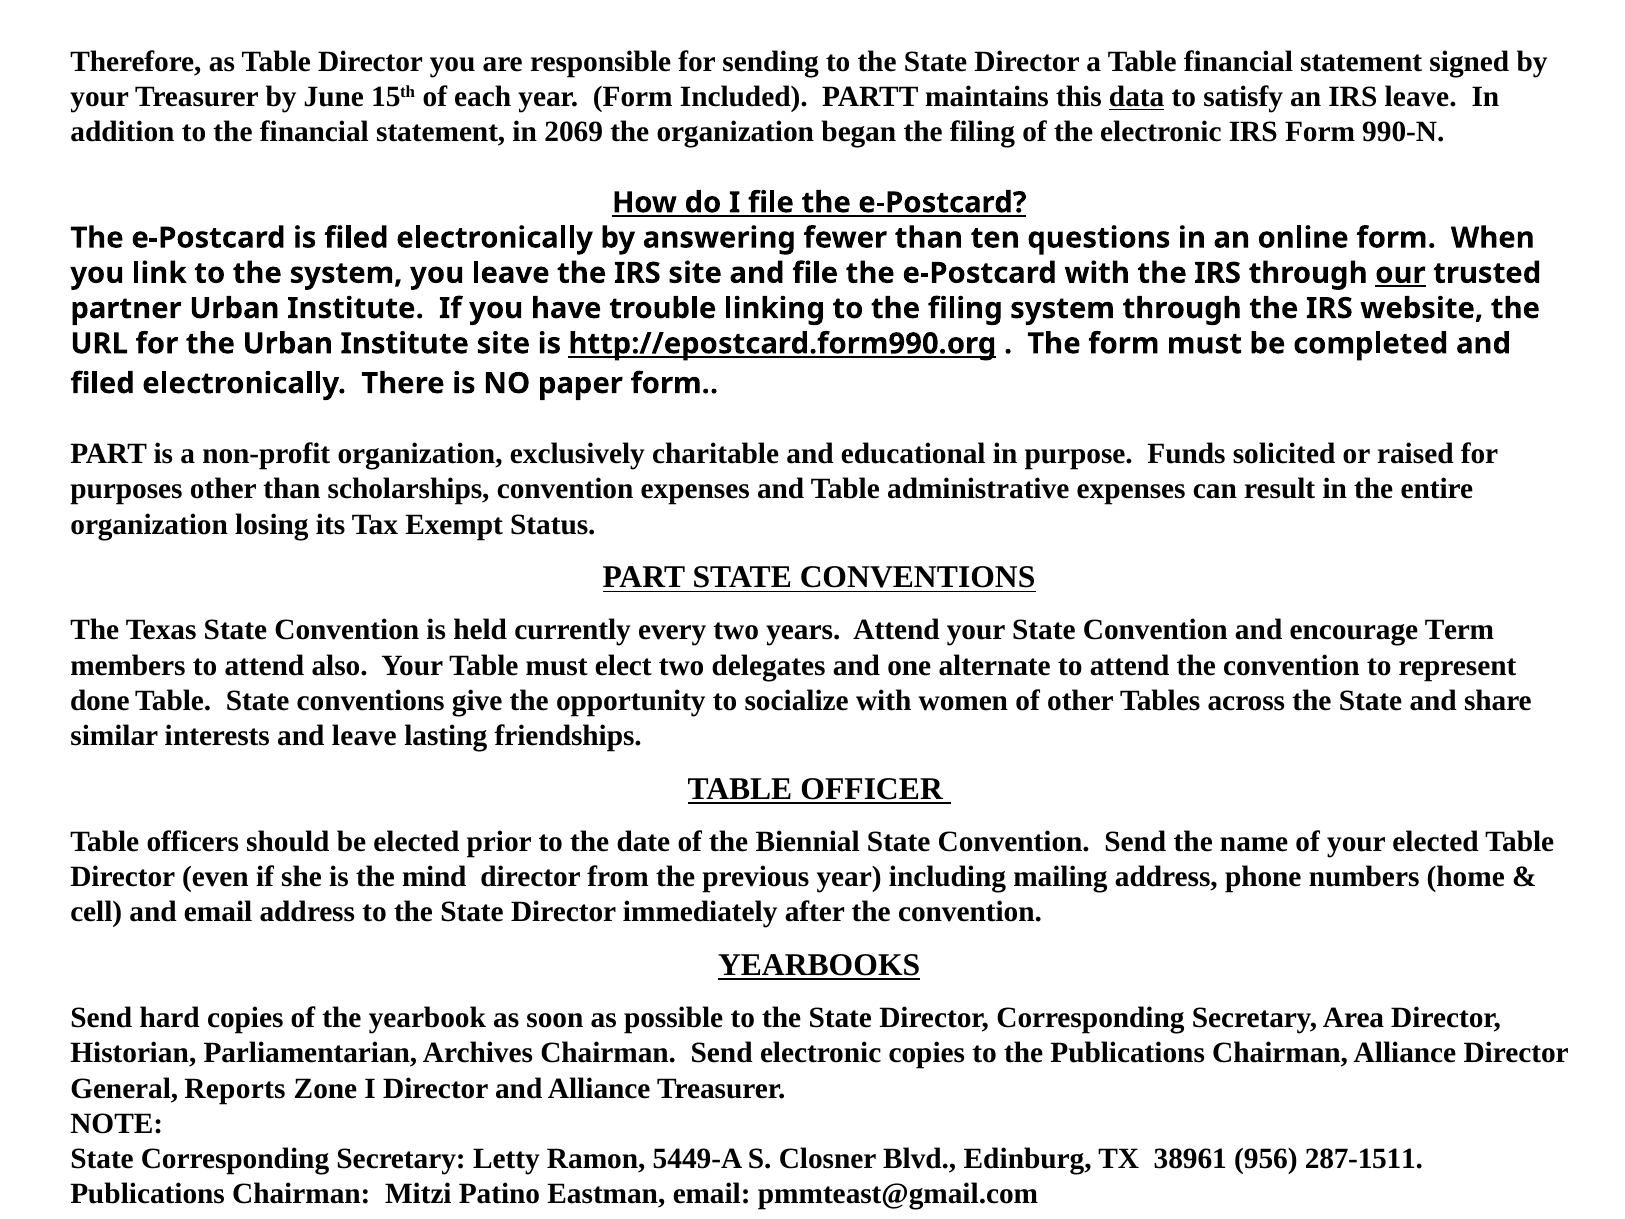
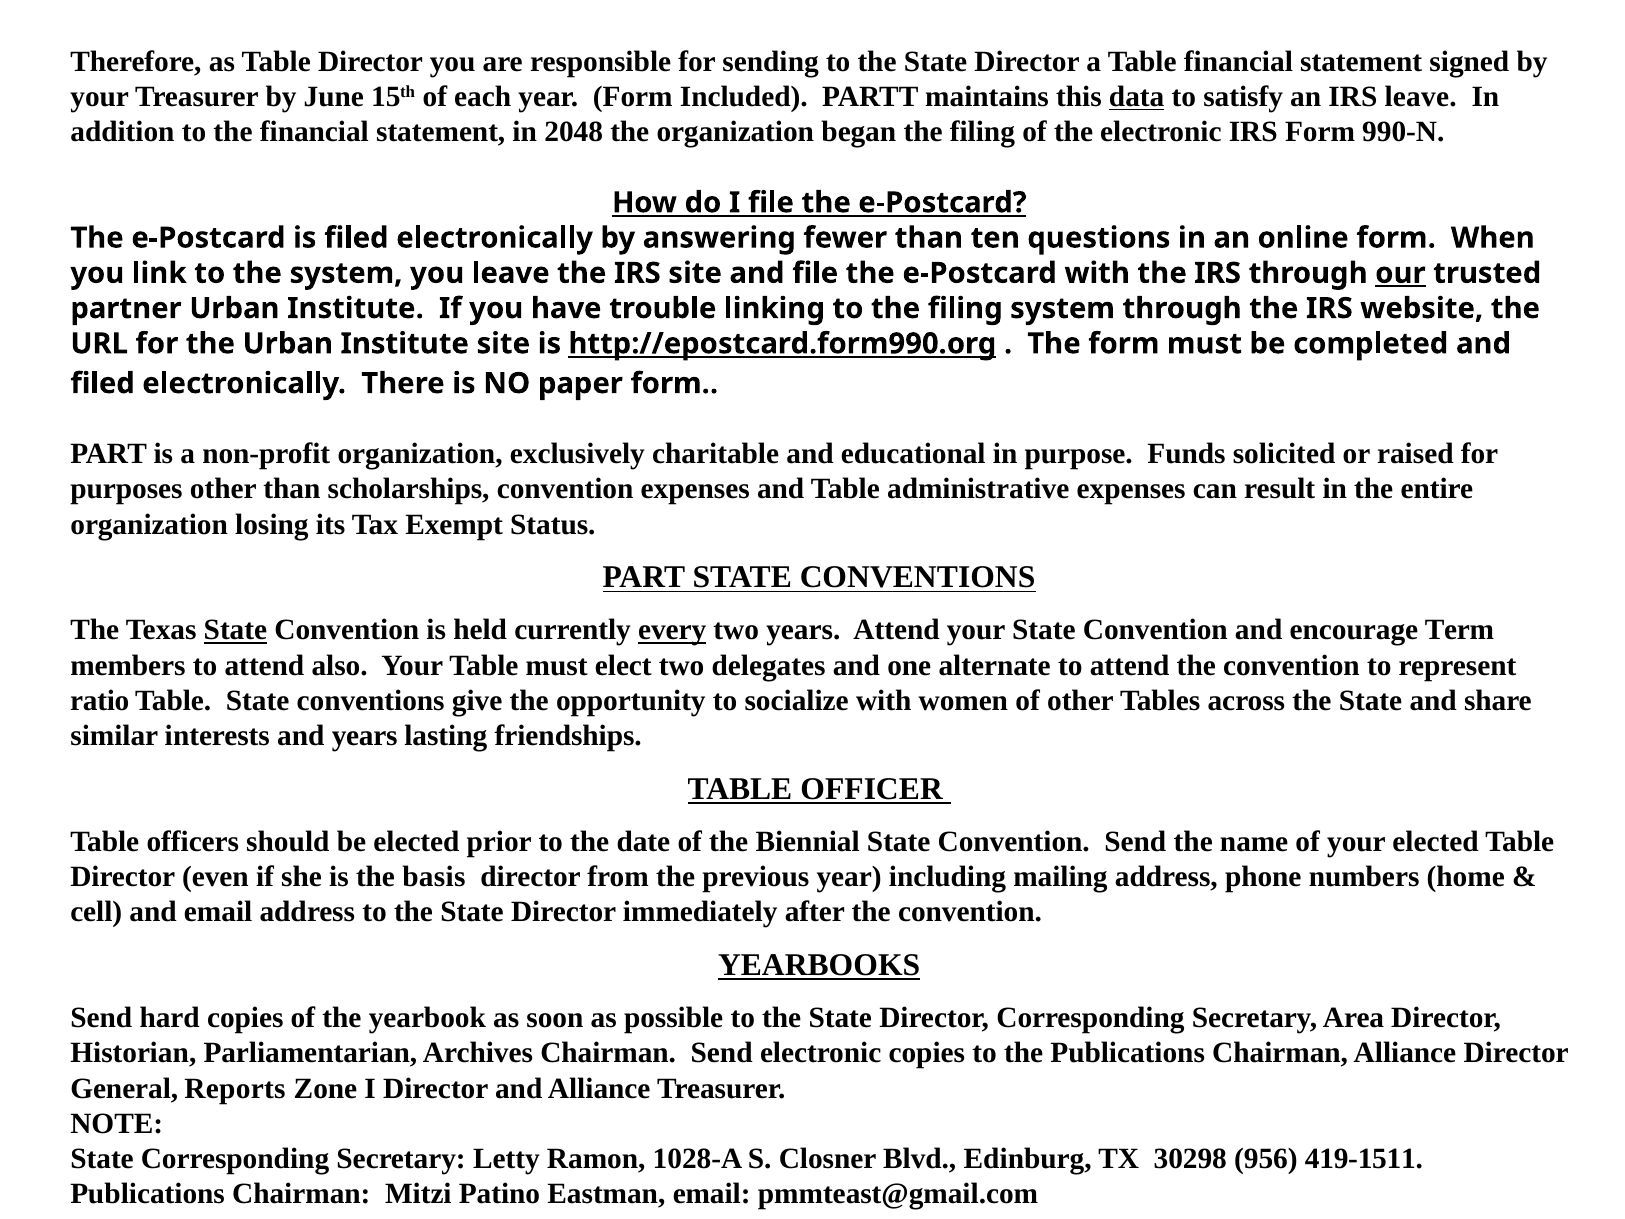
2069: 2069 -> 2048 (574, 132)
State underline: none -> present (235, 630)
every underline: none -> present (672, 630)
done: done -> ratio (100, 701)
and leave: leave -> years (365, 736)
mind: mind -> basis (434, 877)
5449-A: 5449-A -> 1028-A (697, 1159)
38961: 38961 -> 30298 (1190, 1159)
287-1511: 287-1511 -> 419-1511 (1364, 1159)
